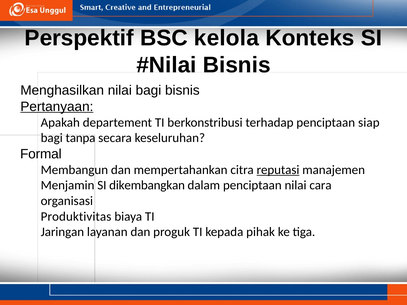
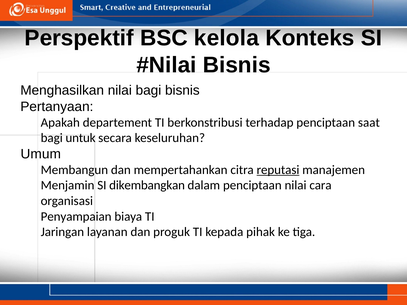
Pertanyaan underline: present -> none (57, 107)
siap: siap -> saat (369, 123)
tanpa: tanpa -> untuk (81, 138)
Formal: Formal -> Umum (41, 154)
Produktivitas: Produktivitas -> Penyampaian (76, 217)
